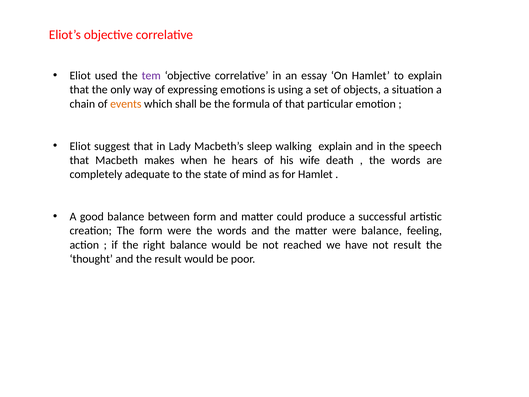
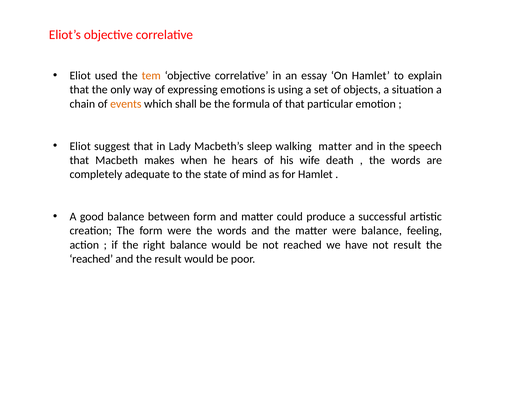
tem colour: purple -> orange (151, 76)
walking explain: explain -> matter (335, 146)
thought: thought -> reached (91, 259)
